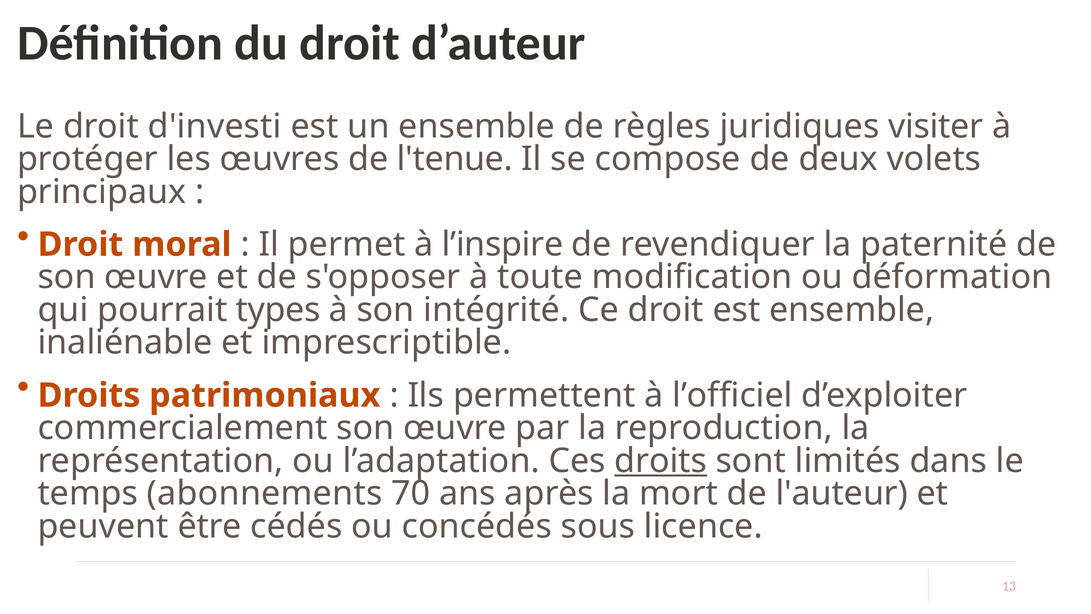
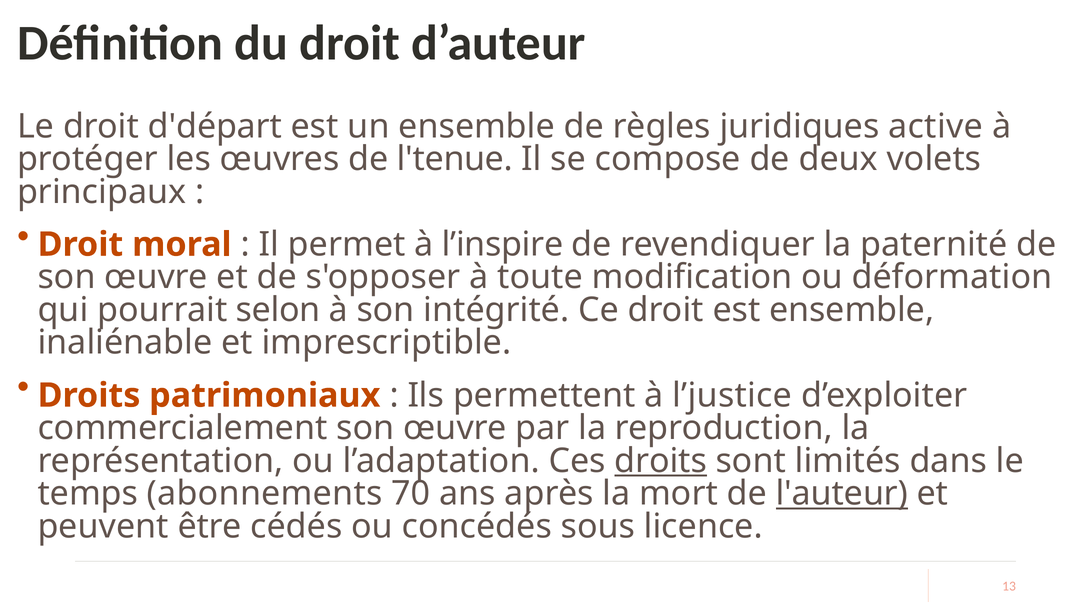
d'investi: d'investi -> d'départ (215, 126)
visiter: visiter -> active (936, 126)
types: types -> selon (278, 310)
l’officiel: l’officiel -> l’justice (732, 395)
l'auteur underline: none -> present (842, 493)
